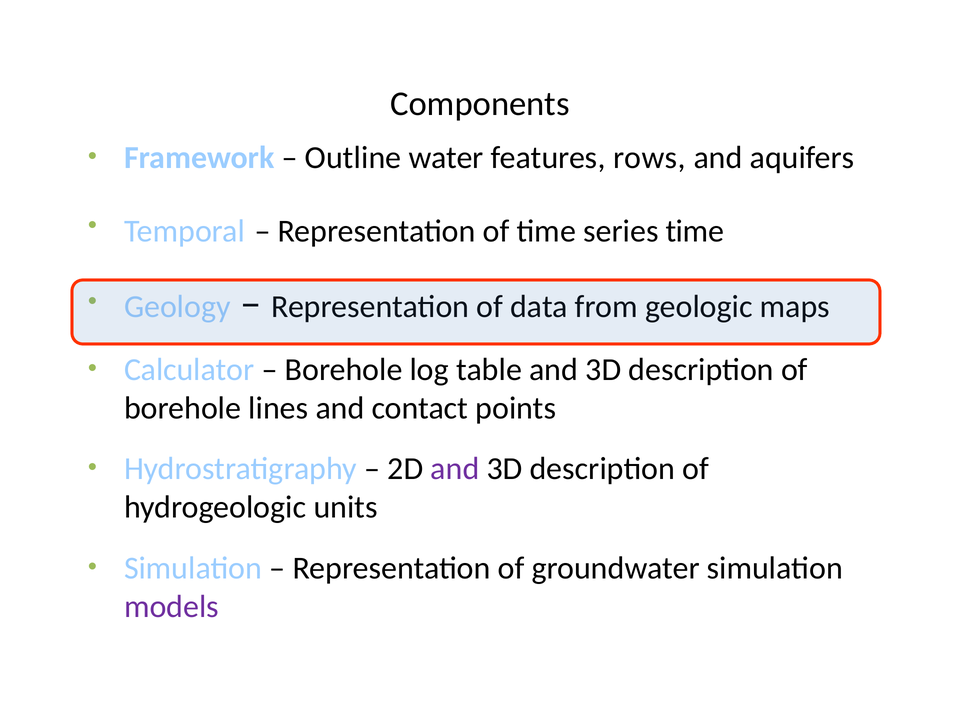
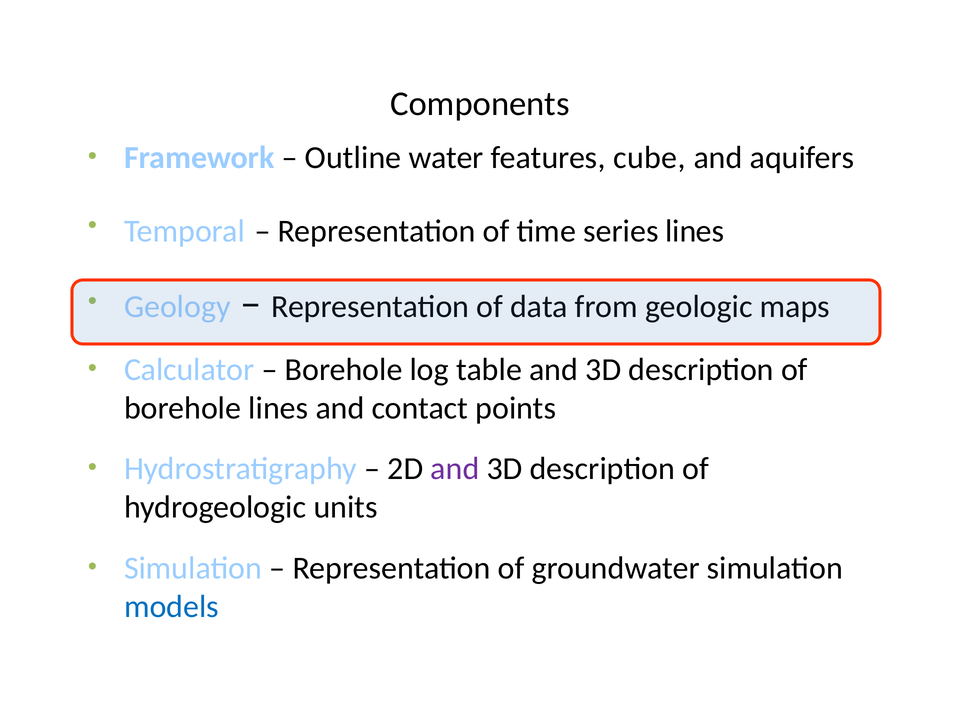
rows: rows -> cube (649, 157)
series time: time -> lines (695, 231)
models colour: purple -> blue (171, 606)
